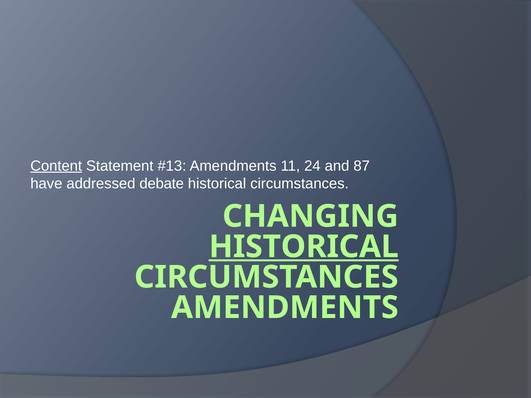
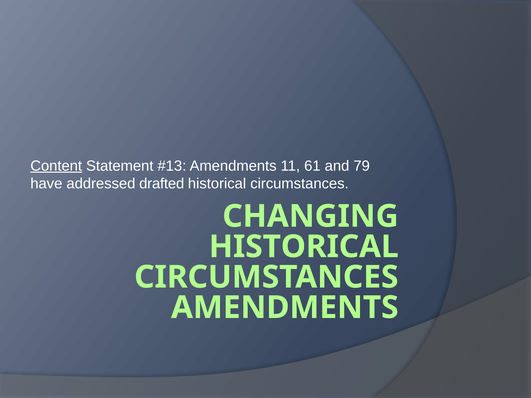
24: 24 -> 61 (312, 166)
87: 87 -> 79 (362, 166)
debate: debate -> drafted (162, 184)
HISTORICAL underline: present -> none (304, 247)
